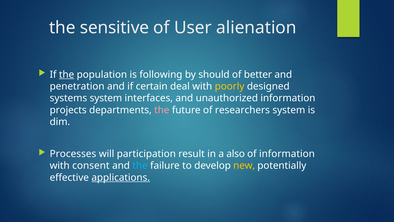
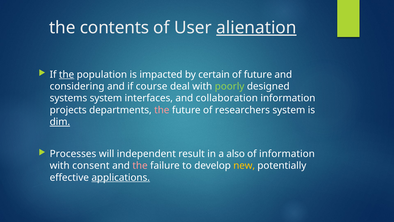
sensitive: sensitive -> contents (115, 28)
alienation underline: none -> present (256, 28)
following: following -> impacted (161, 74)
should: should -> certain (214, 74)
of better: better -> future (258, 74)
penetration: penetration -> considering (77, 86)
certain: certain -> course (152, 86)
poorly colour: yellow -> light green (230, 86)
unauthorized: unauthorized -> collaboration (227, 98)
dim underline: none -> present (60, 122)
participation: participation -> independent (146, 154)
the colour: light blue -> pink (140, 165)
